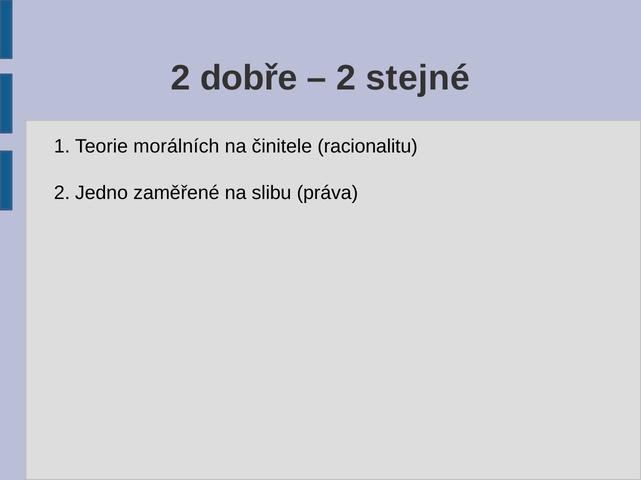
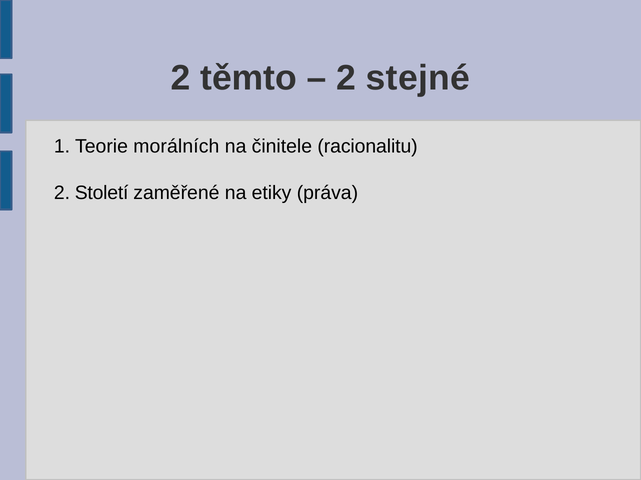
dobře: dobře -> těmto (249, 78)
Jedno: Jedno -> Století (102, 193)
slibu: slibu -> etiky (272, 193)
